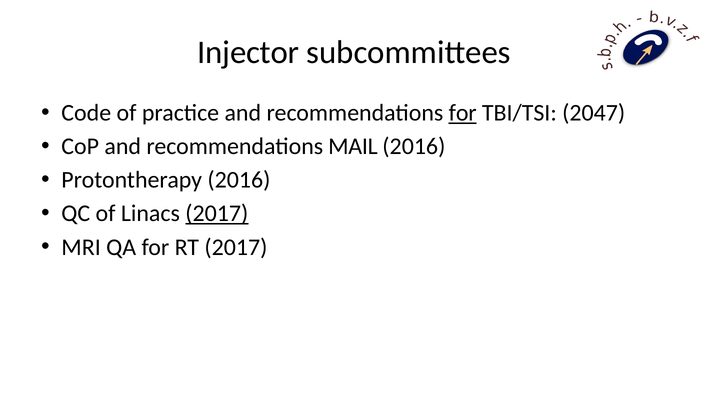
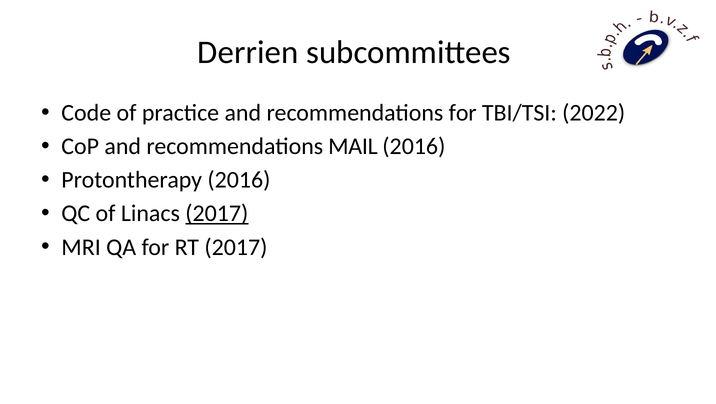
Injector: Injector -> Derrien (248, 52)
for underline: present -> none (463, 113)
2047: 2047 -> 2022 (594, 113)
